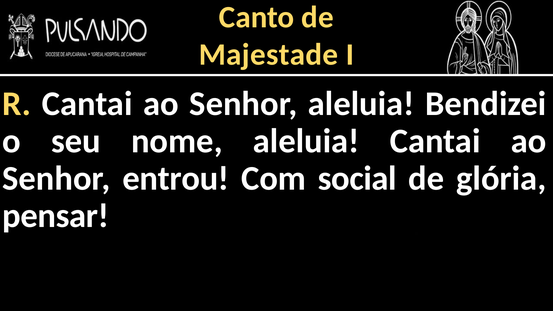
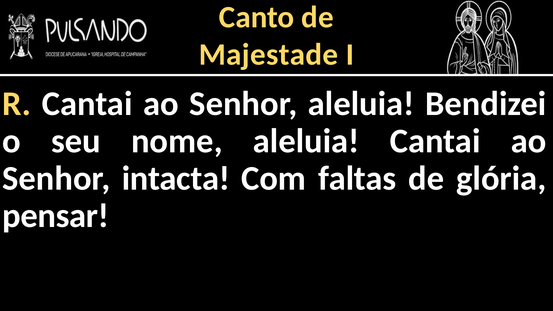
entrou: entrou -> intacta (176, 179)
social: social -> faltas (357, 179)
